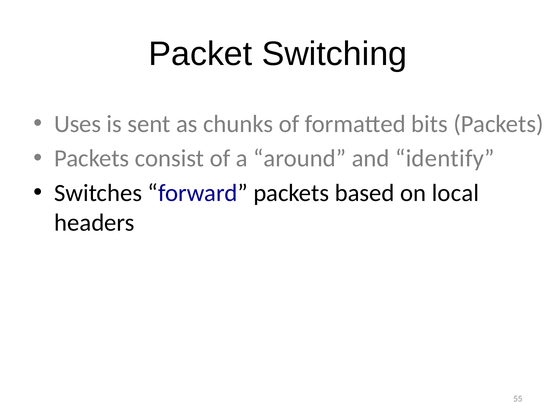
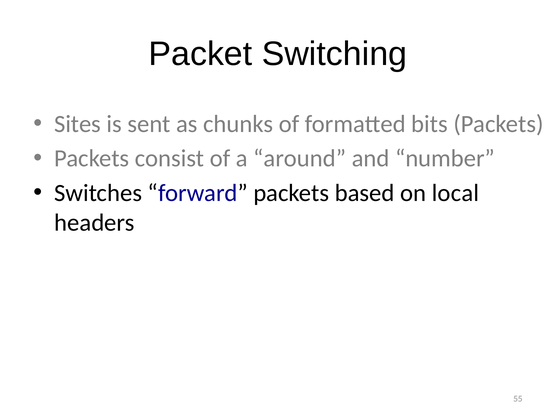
Uses: Uses -> Sites (78, 124)
identify: identify -> number (445, 158)
